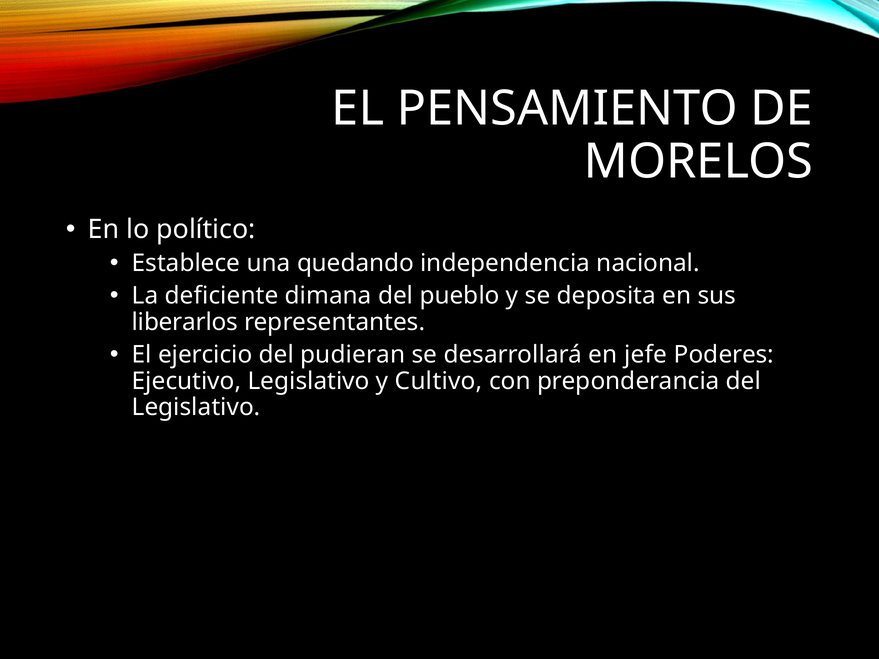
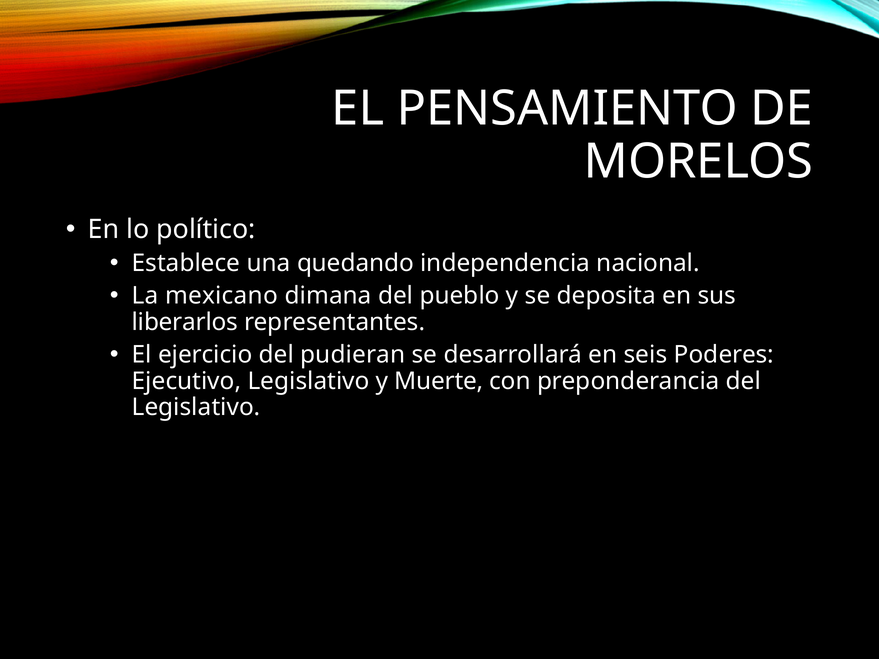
deficiente: deficiente -> mexicano (221, 296)
jefe: jefe -> seis (646, 355)
Cultivo: Cultivo -> Muerte (439, 381)
